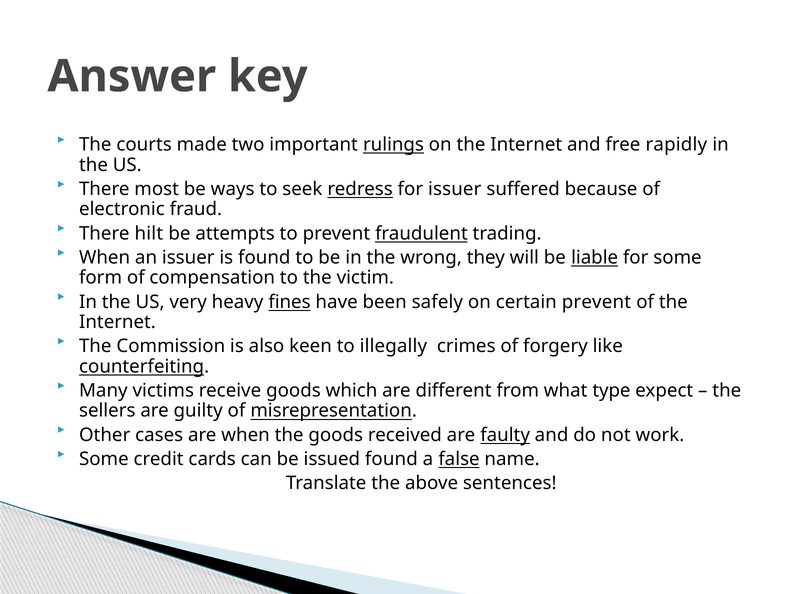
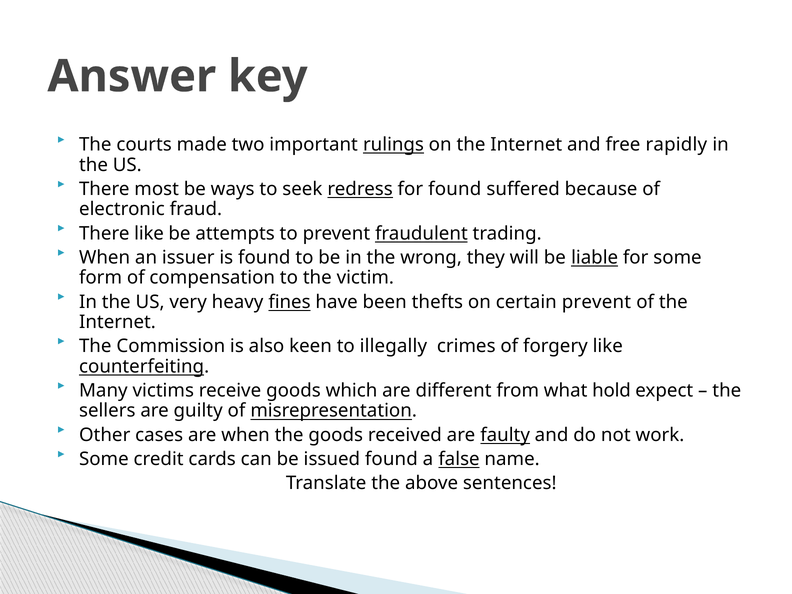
for issuer: issuer -> found (455, 189)
There hilt: hilt -> like (149, 233)
safely: safely -> thefts (437, 302)
type: type -> hold (612, 391)
